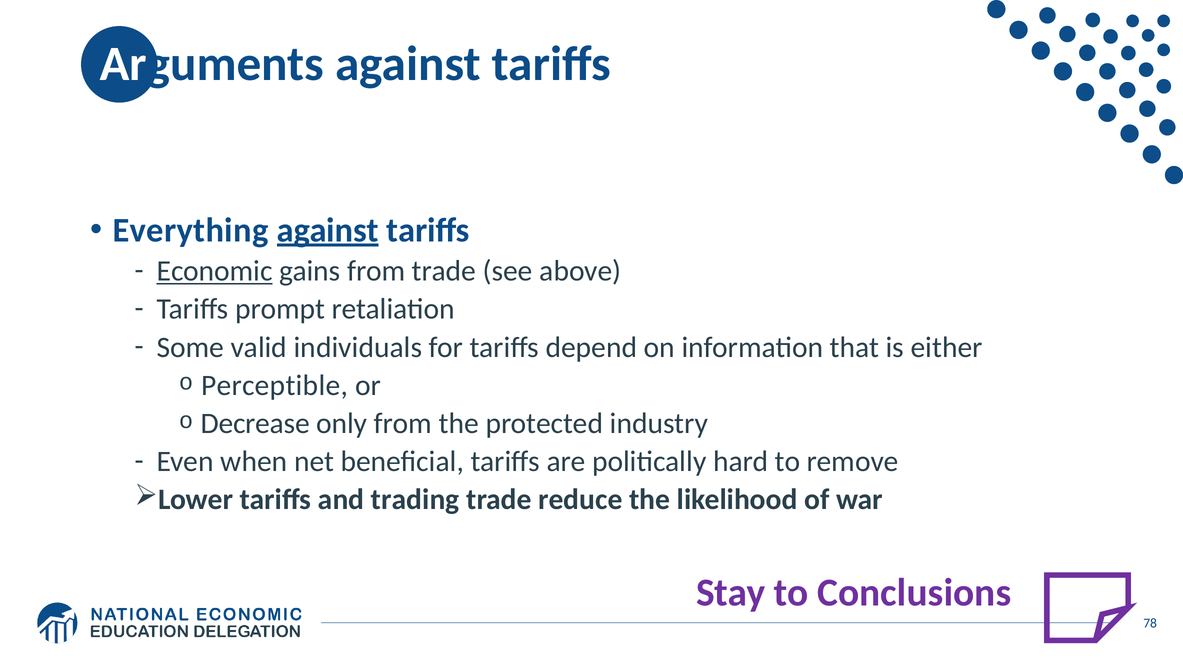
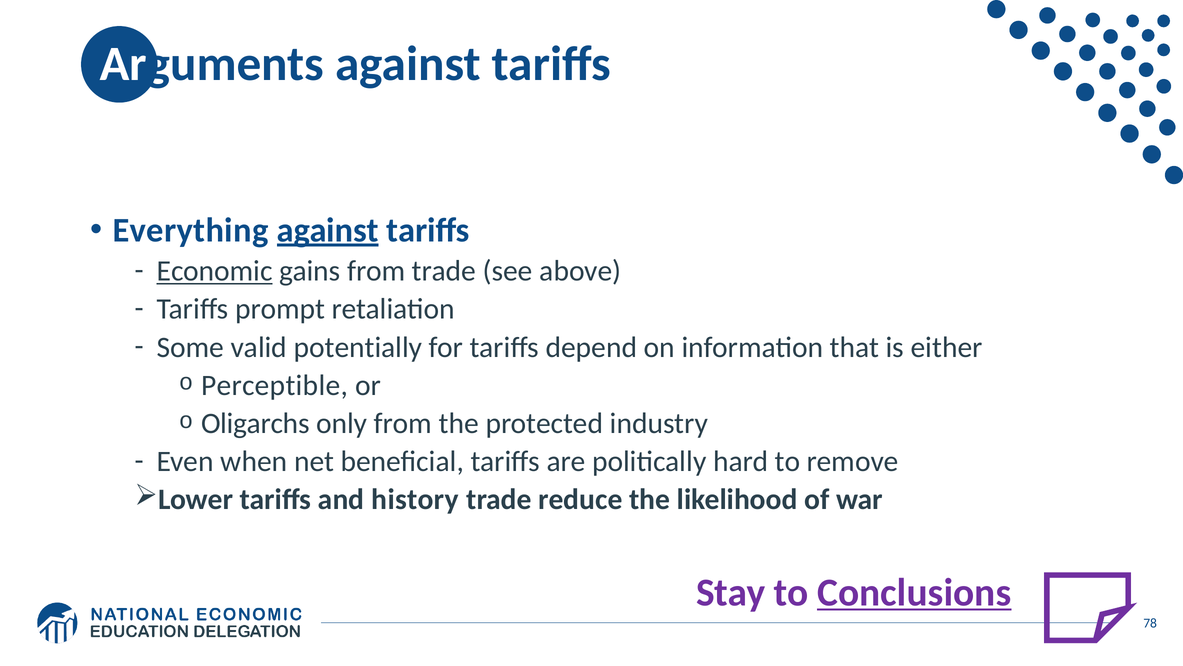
individuals: individuals -> potentially (358, 347)
Decrease: Decrease -> Oligarchs (255, 423)
trading: trading -> history (415, 499)
Conclusions underline: none -> present (914, 592)
